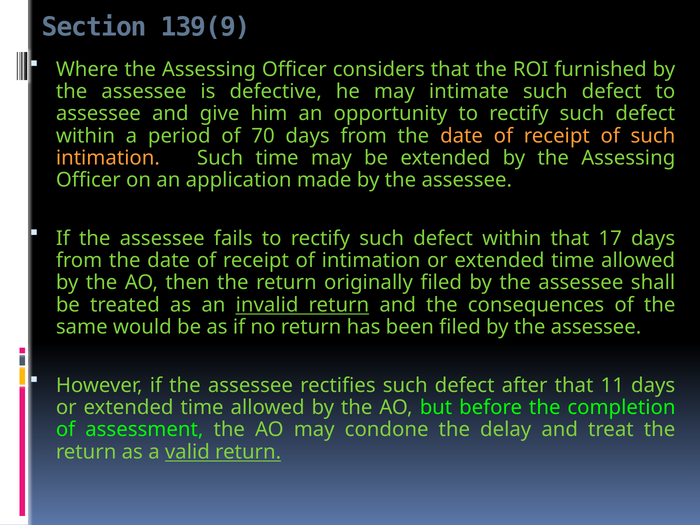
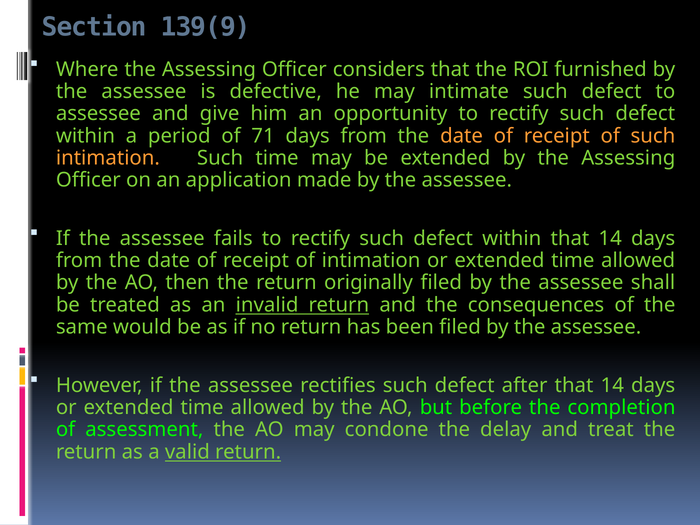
70: 70 -> 71 (263, 136)
within that 17: 17 -> 14 (610, 239)
after that 11: 11 -> 14 (612, 386)
